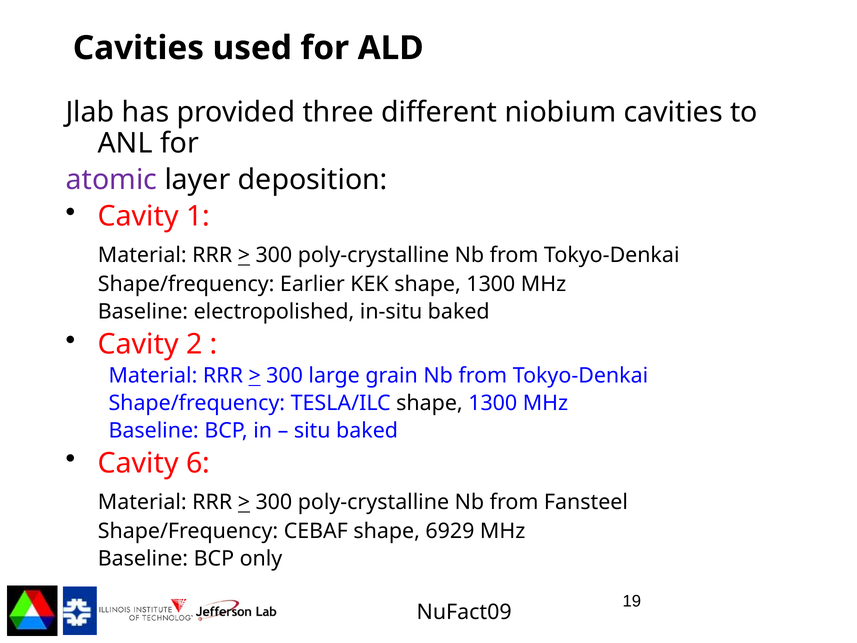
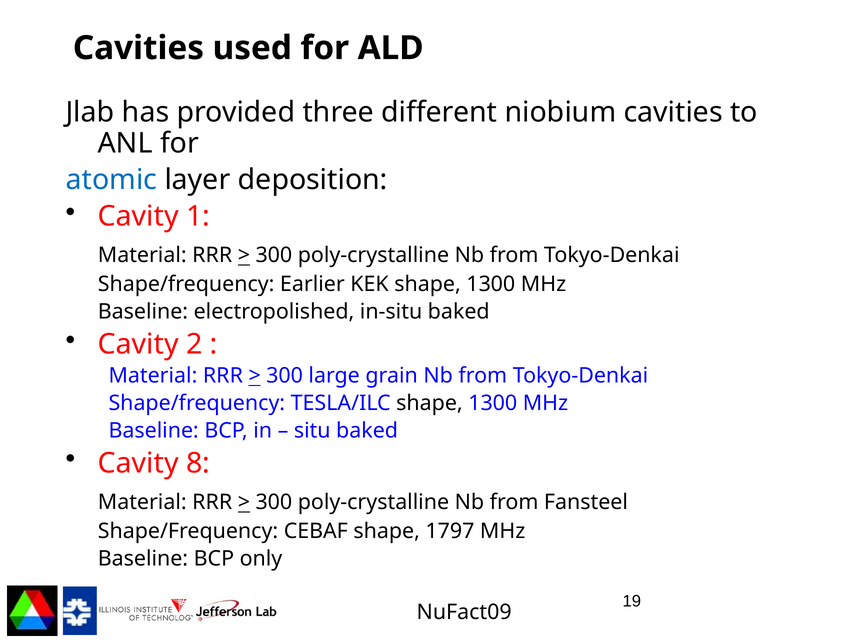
atomic colour: purple -> blue (111, 180)
6: 6 -> 8 (198, 463)
6929: 6929 -> 1797 (450, 531)
